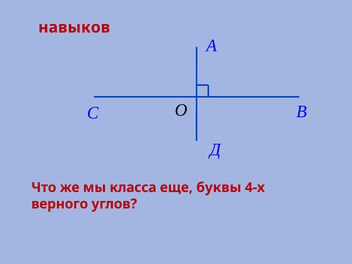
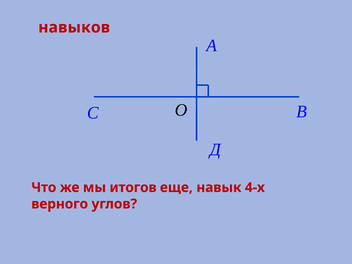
класса: класса -> итогов (133, 187)
буквы: буквы -> навык (219, 187)
